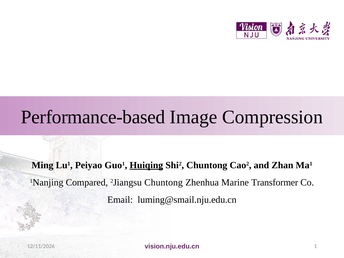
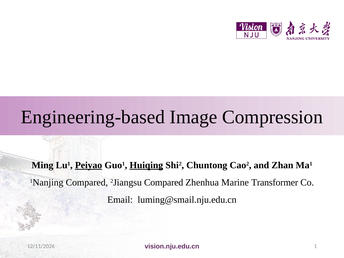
Performance-based: Performance-based -> Engineering-based (93, 117)
Peiyao underline: none -> present (89, 165)
2Jiangsu Chuntong: Chuntong -> Compared (164, 182)
